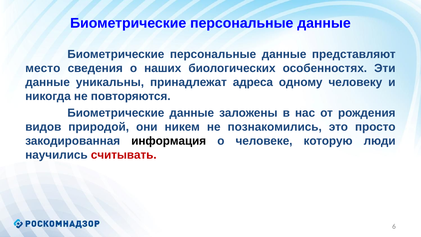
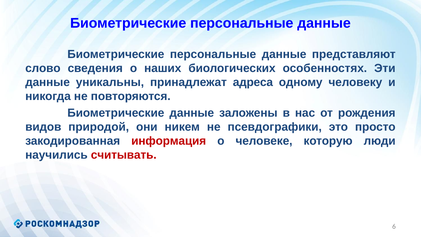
место: место -> слово (43, 68)
познакомились: познакомились -> псевдографики (275, 127)
информация colour: black -> red (169, 141)
